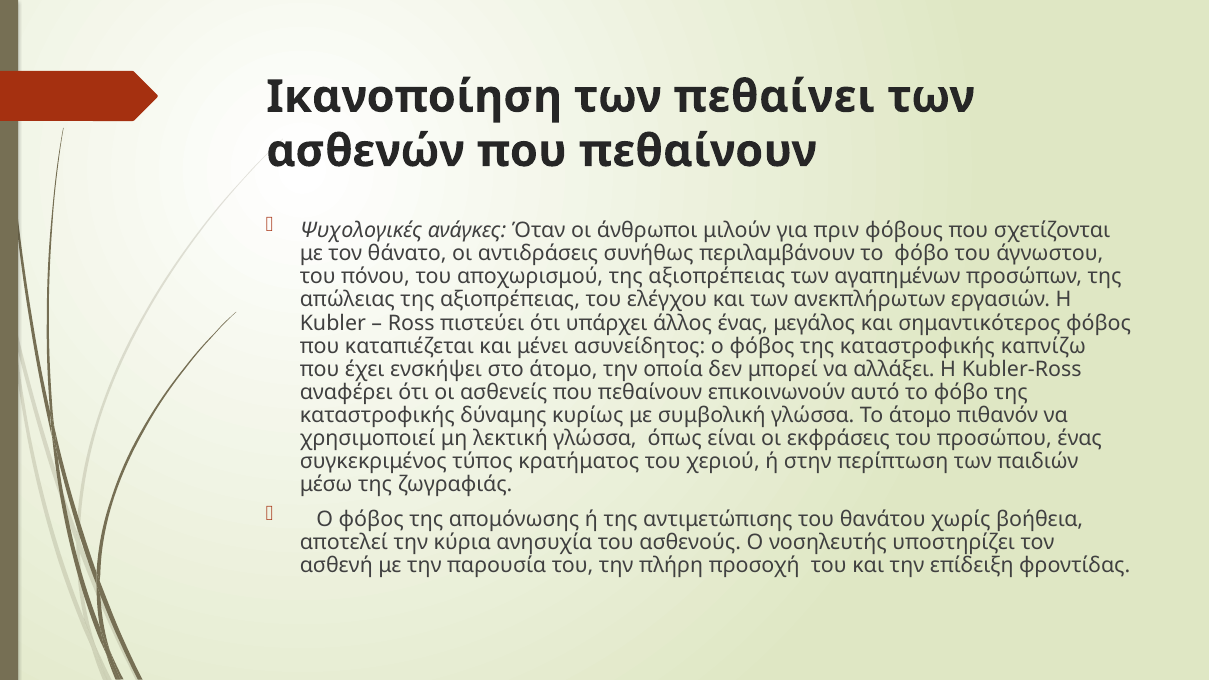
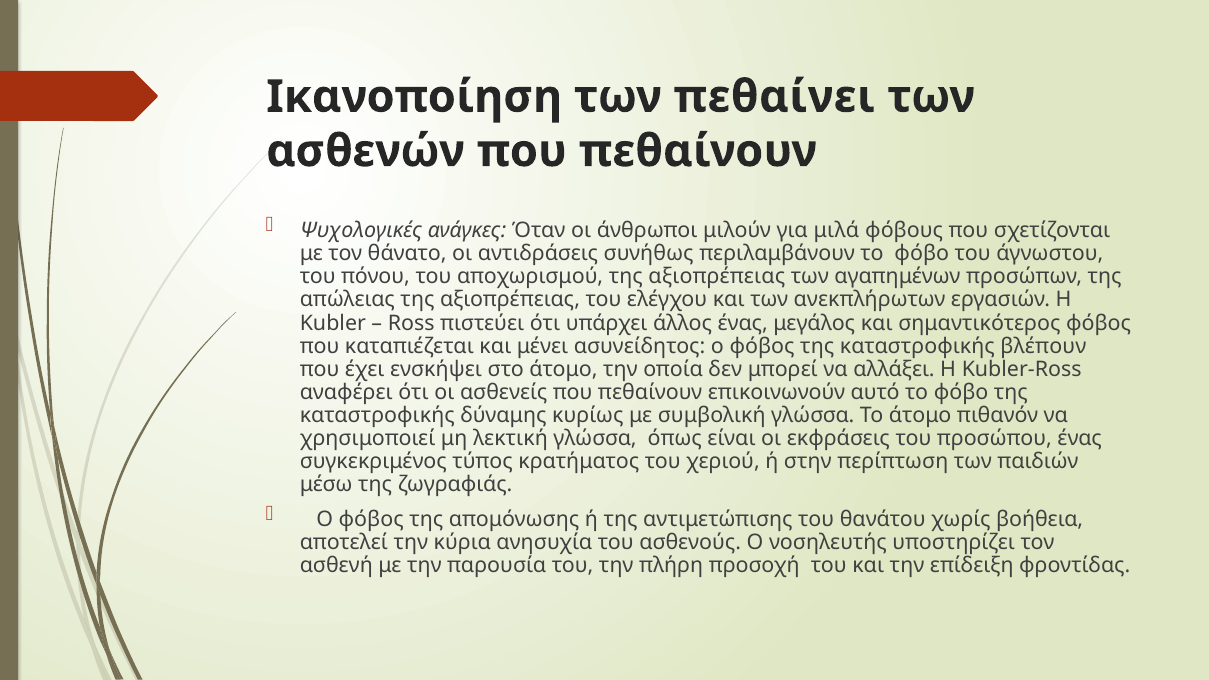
πριν: πριν -> μιλά (836, 230)
καπνίζω: καπνίζω -> βλέπουν (1043, 346)
